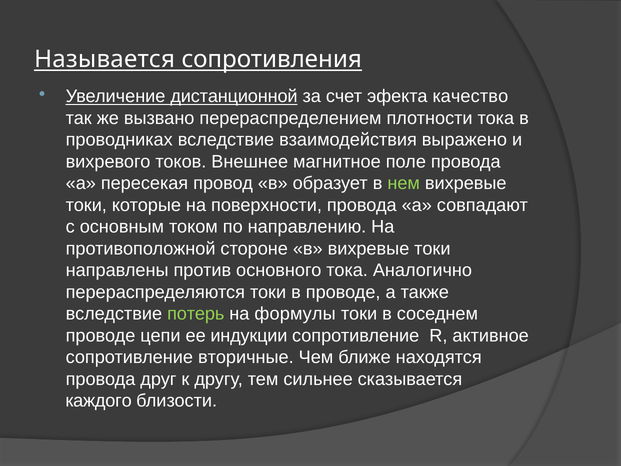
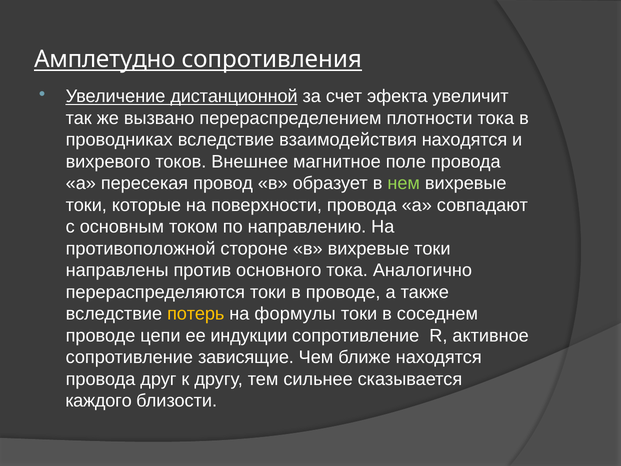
Называется: Называется -> Амплетудно (105, 59)
качество: качество -> увеличит (471, 96)
взаимодействия выражено: выражено -> находятся (465, 140)
потерь colour: light green -> yellow (196, 314)
вторичные: вторичные -> зависящие (246, 357)
